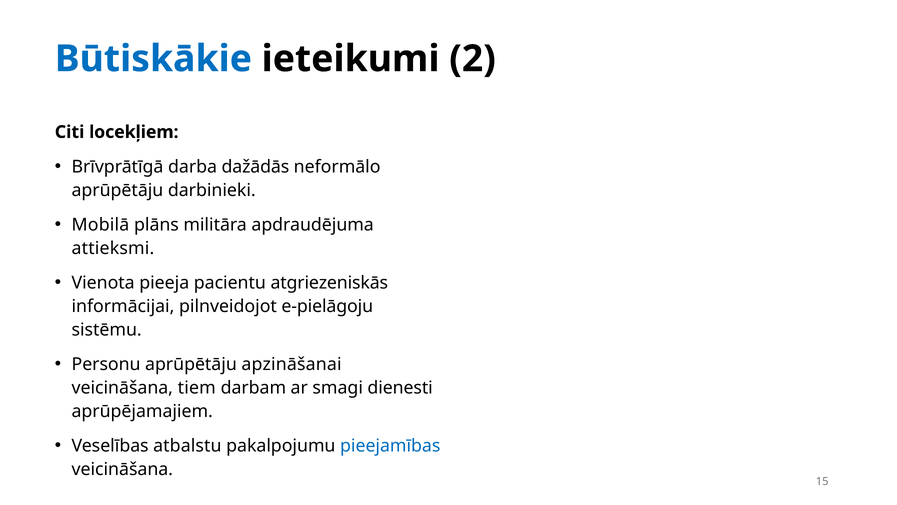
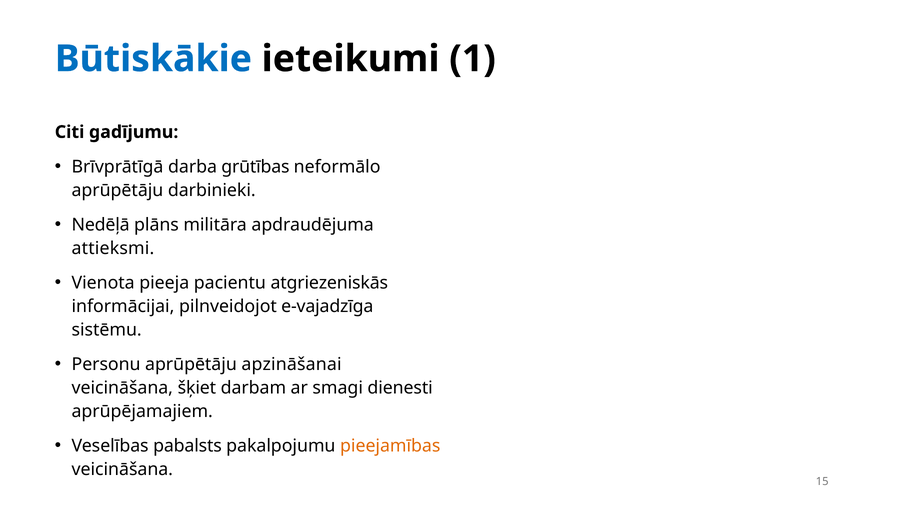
2: 2 -> 1 (473, 59)
locekļiem: locekļiem -> gadījumu (134, 132)
dažādās: dažādās -> grūtības (255, 167)
Mobilā: Mobilā -> Nedēļā (101, 225)
e-pielāgoju: e-pielāgoju -> e-vajadzīga (327, 306)
tiem: tiem -> šķiet (197, 388)
atbalstu: atbalstu -> pabalsts (187, 446)
pieejamības colour: blue -> orange (390, 446)
